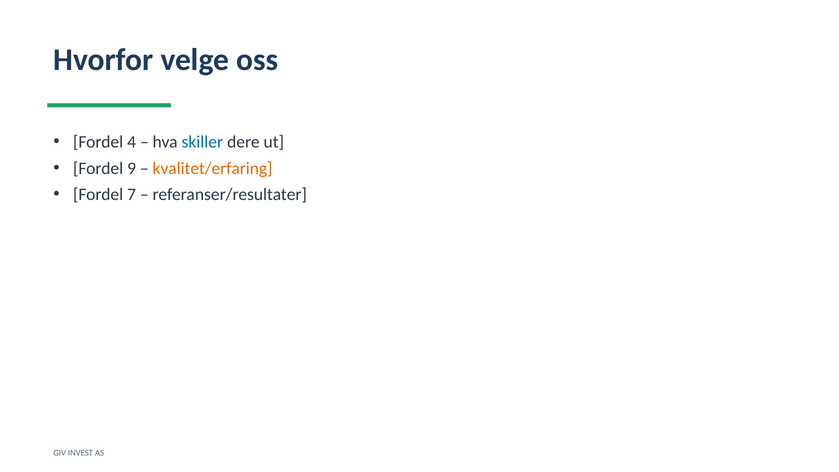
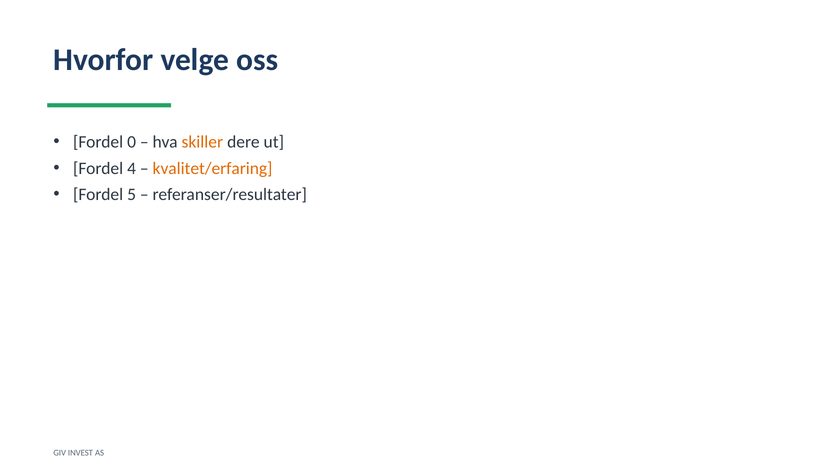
4: 4 -> 0 (132, 142)
skiller colour: blue -> orange (202, 142)
9: 9 -> 4 (132, 168)
7: 7 -> 5 (132, 195)
